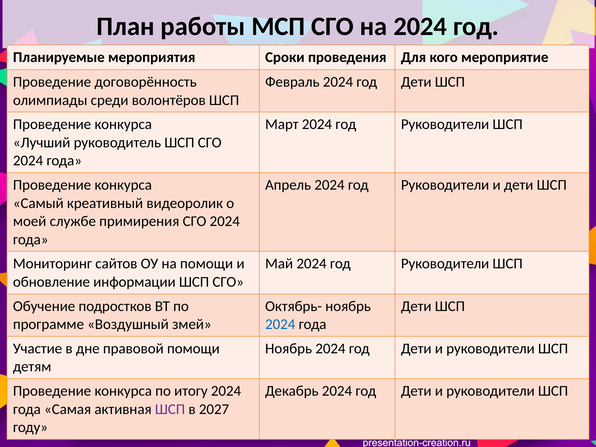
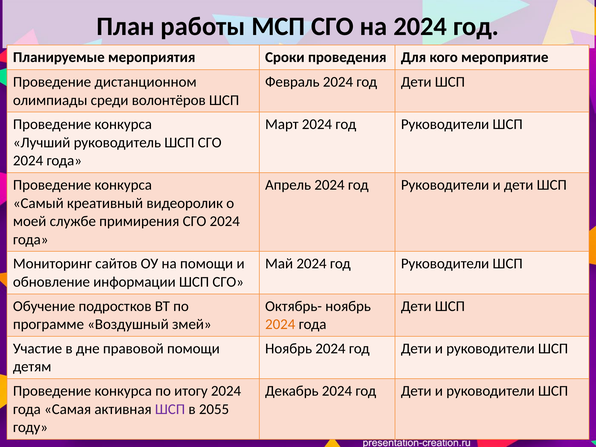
договорённость: договорённость -> дистанционном (146, 82)
2024 colour: blue -> orange (280, 324)
2027: 2027 -> 2055 (214, 409)
